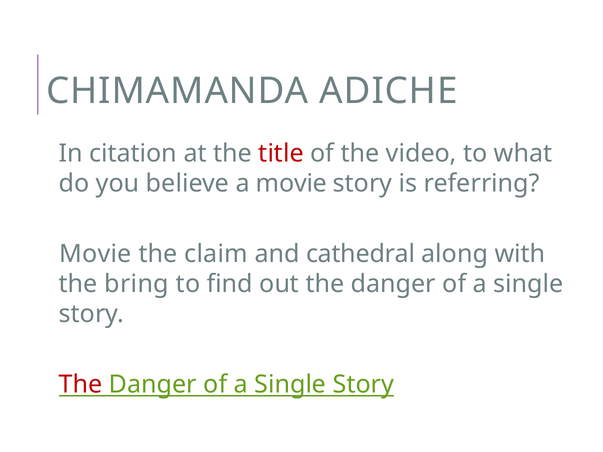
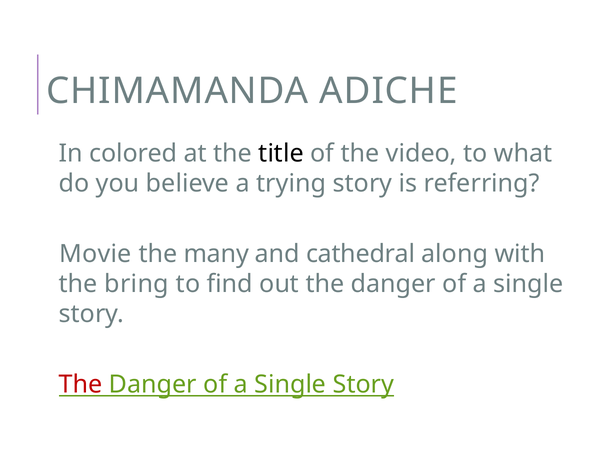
citation: citation -> colored (133, 154)
title colour: red -> black (281, 154)
a movie: movie -> trying (291, 184)
claim: claim -> many (216, 254)
